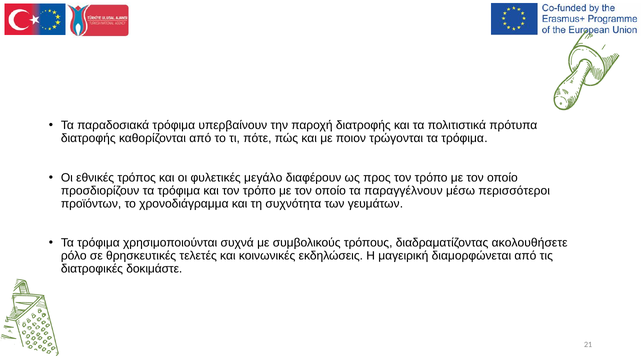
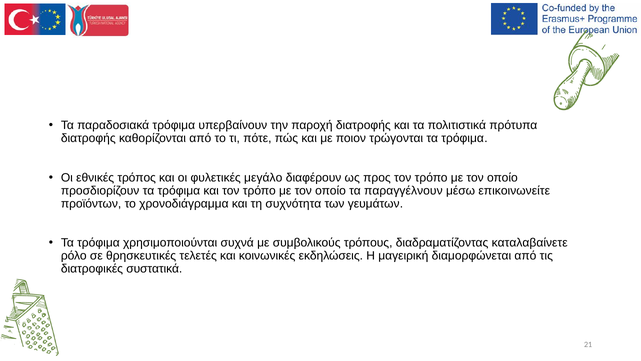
περισσότεροι: περισσότεροι -> επικοινωνείτε (514, 190)
ακολουθήσετε: ακολουθήσετε -> καταλαβαίνετε (530, 243)
δοκιμάστε: δοκιμάστε -> συστατικά (154, 269)
